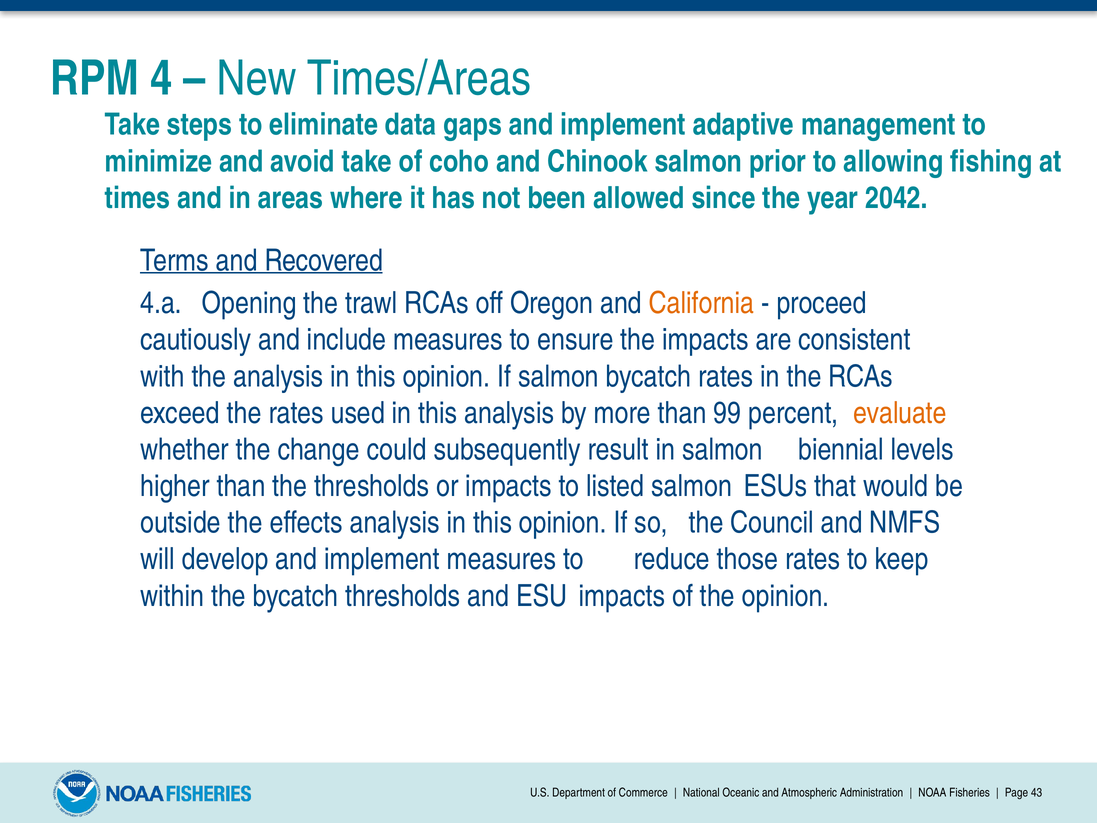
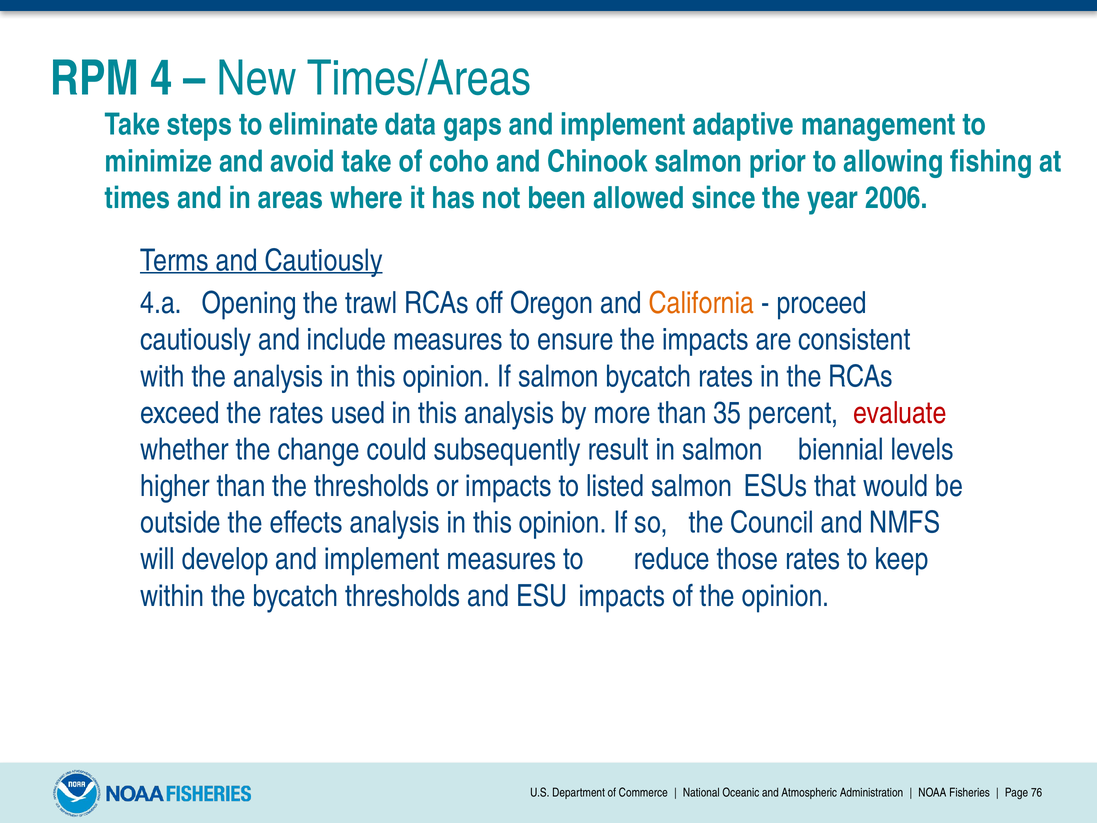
2042: 2042 -> 2006 (896, 198)
and Recovered: Recovered -> Cautiously (324, 261)
99: 99 -> 35 (727, 413)
evaluate colour: orange -> red (900, 413)
43: 43 -> 76 (1037, 792)
